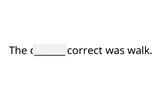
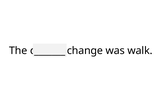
correct: correct -> change (85, 51)
